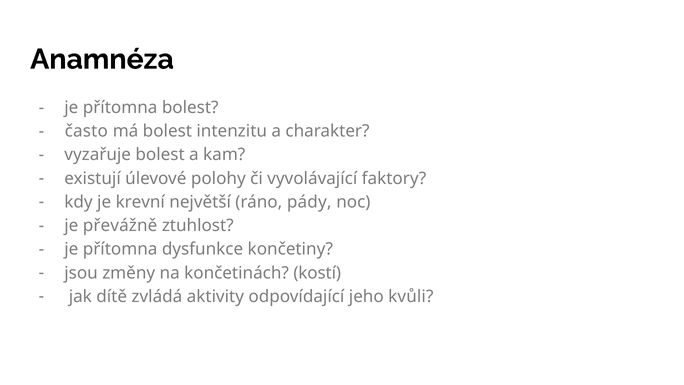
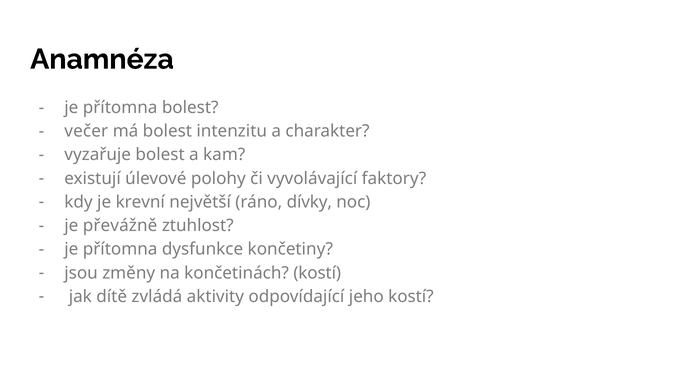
často: často -> večer (86, 131)
pády: pády -> dívky (309, 202)
jeho kvůli: kvůli -> kostí (411, 296)
